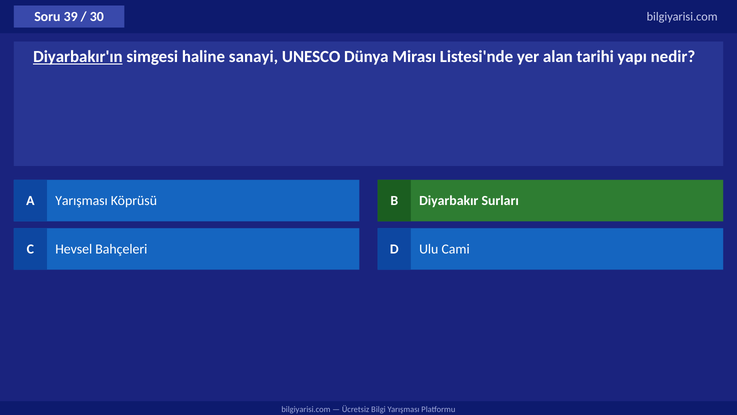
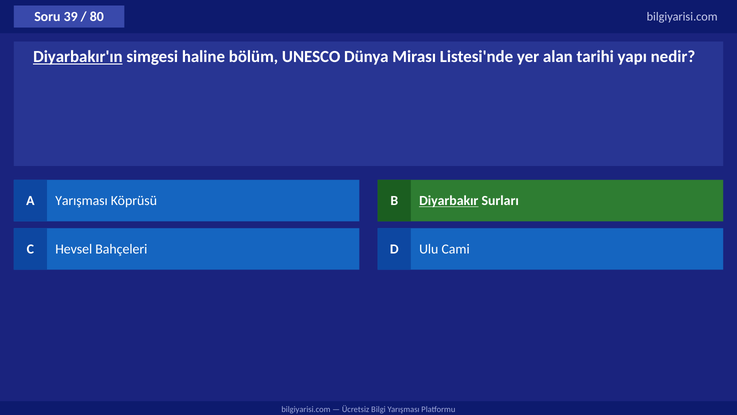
30: 30 -> 80 (97, 17)
sanayi: sanayi -> bölüm (254, 57)
Diyarbakır underline: none -> present (449, 201)
